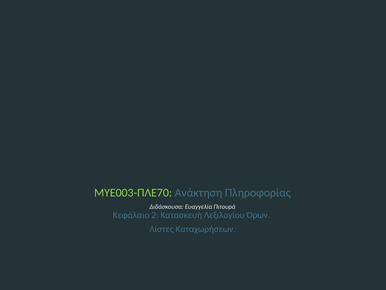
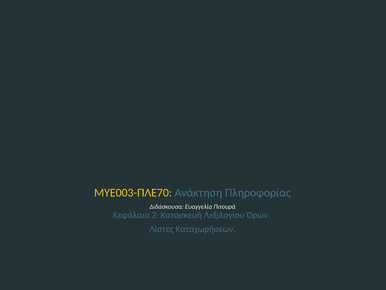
ΜΥΕ003-ΠΛΕ70 colour: light green -> yellow (133, 192)
